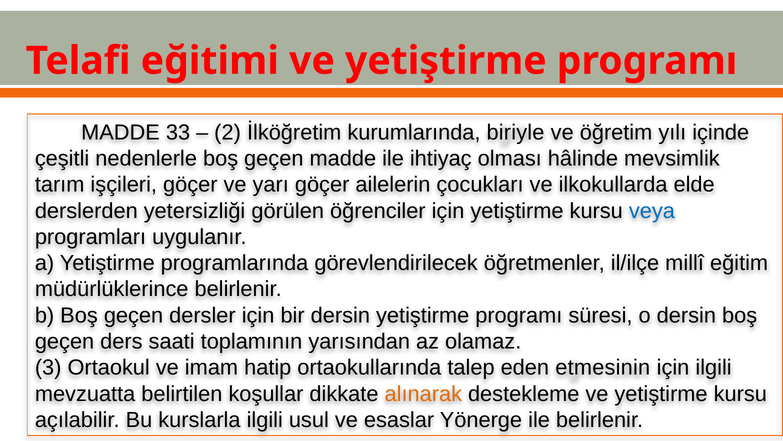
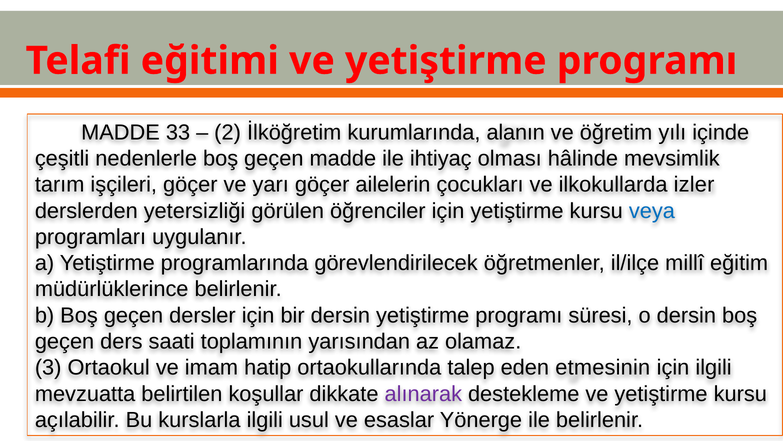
biriyle: biriyle -> alanın (516, 132)
elde: elde -> izler (694, 184)
alınarak colour: orange -> purple (423, 393)
